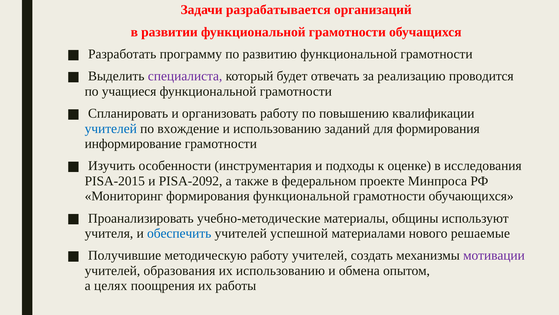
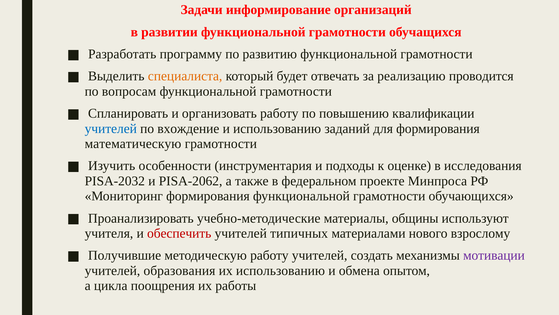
разрабатывается: разрабатывается -> информирование (278, 10)
специалиста colour: purple -> orange (185, 76)
учащиеся: учащиеся -> вопросам (129, 91)
информирование: информирование -> математическую (133, 143)
PISA-2015: PISA-2015 -> PISA-2032 (115, 181)
PISA-2092: PISA-2092 -> PISA-2062 (191, 181)
обеспечить colour: blue -> red (179, 233)
успешной: успешной -> типичных (299, 233)
решаемые: решаемые -> взрослому (481, 233)
целях: целях -> цикла (111, 285)
